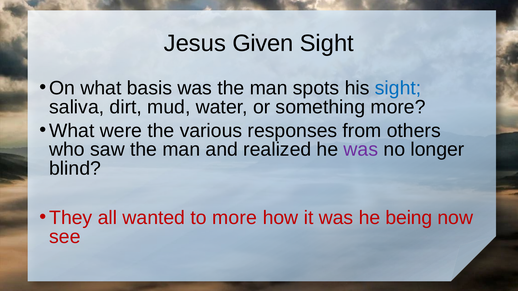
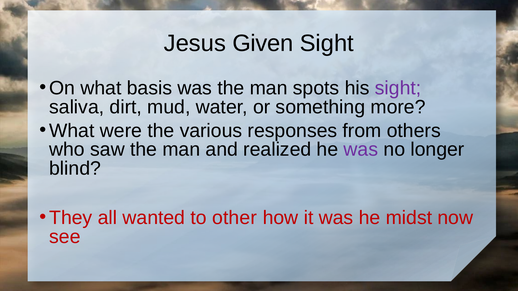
sight colour: blue -> purple (398, 88)
to more: more -> other (235, 218)
being: being -> midst (409, 218)
